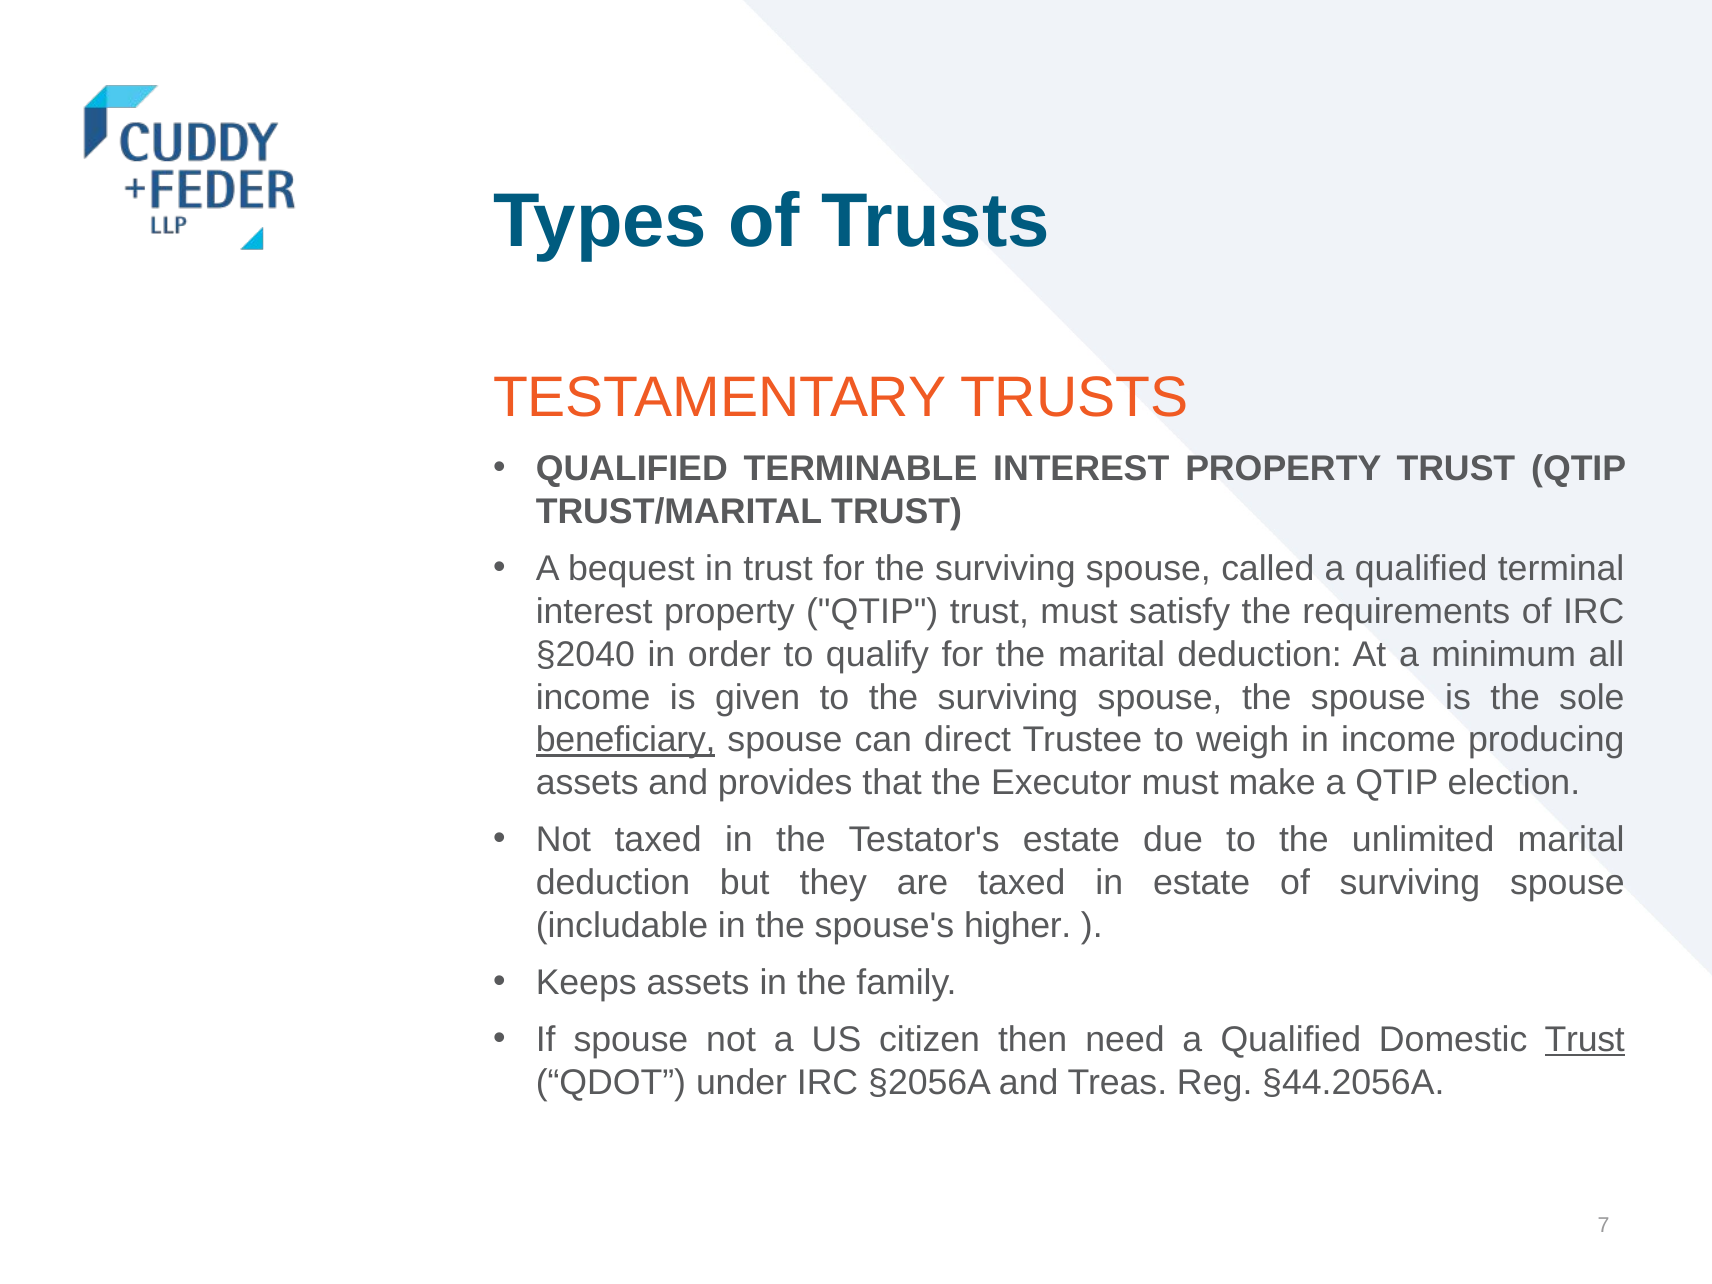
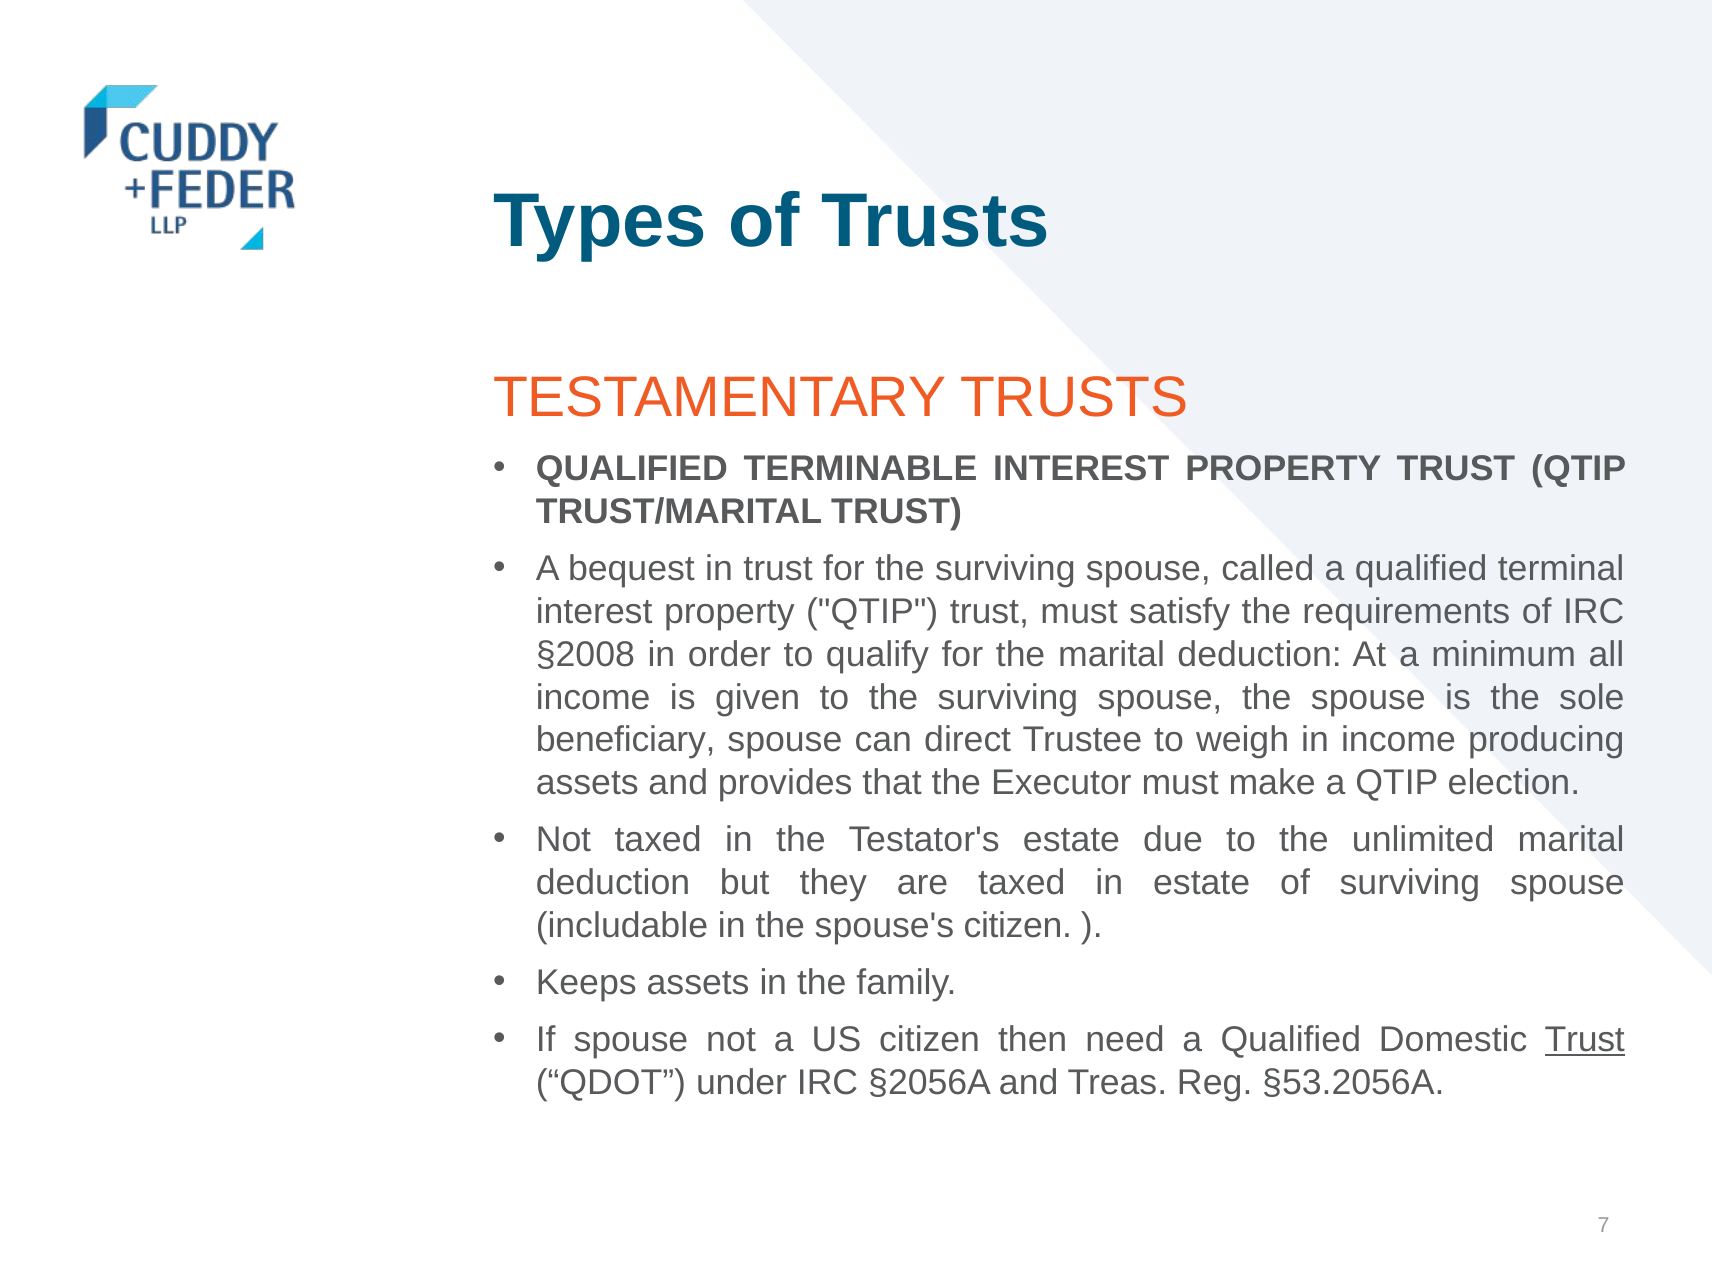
§2040: §2040 -> §2008 (585, 654)
beneficiary underline: present -> none (626, 740)
spouse's higher: higher -> citizen (1018, 926)
§44.2056A: §44.2056A -> §53.2056A (1353, 1083)
